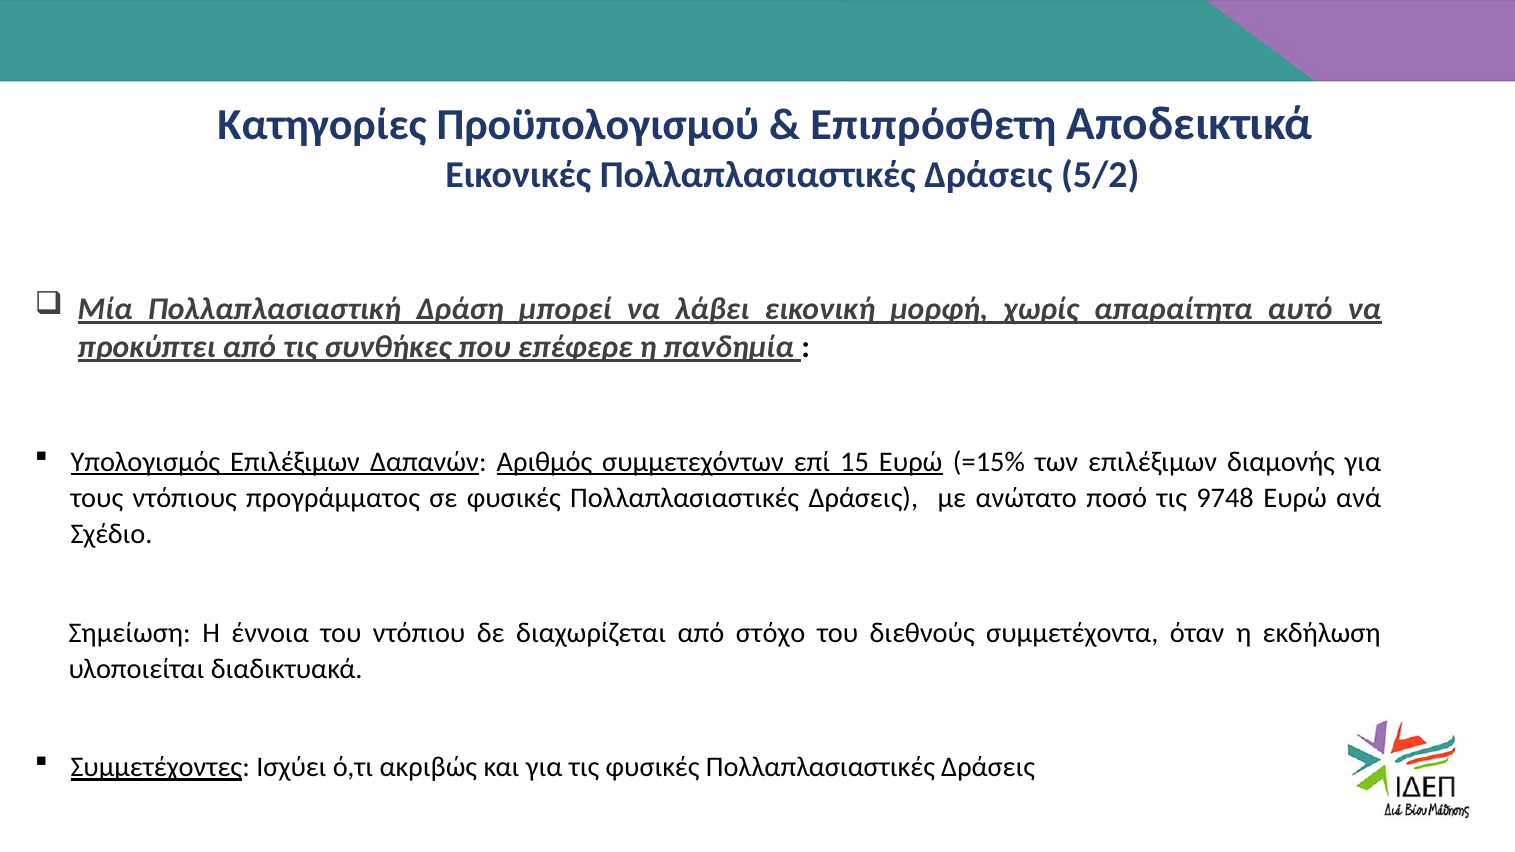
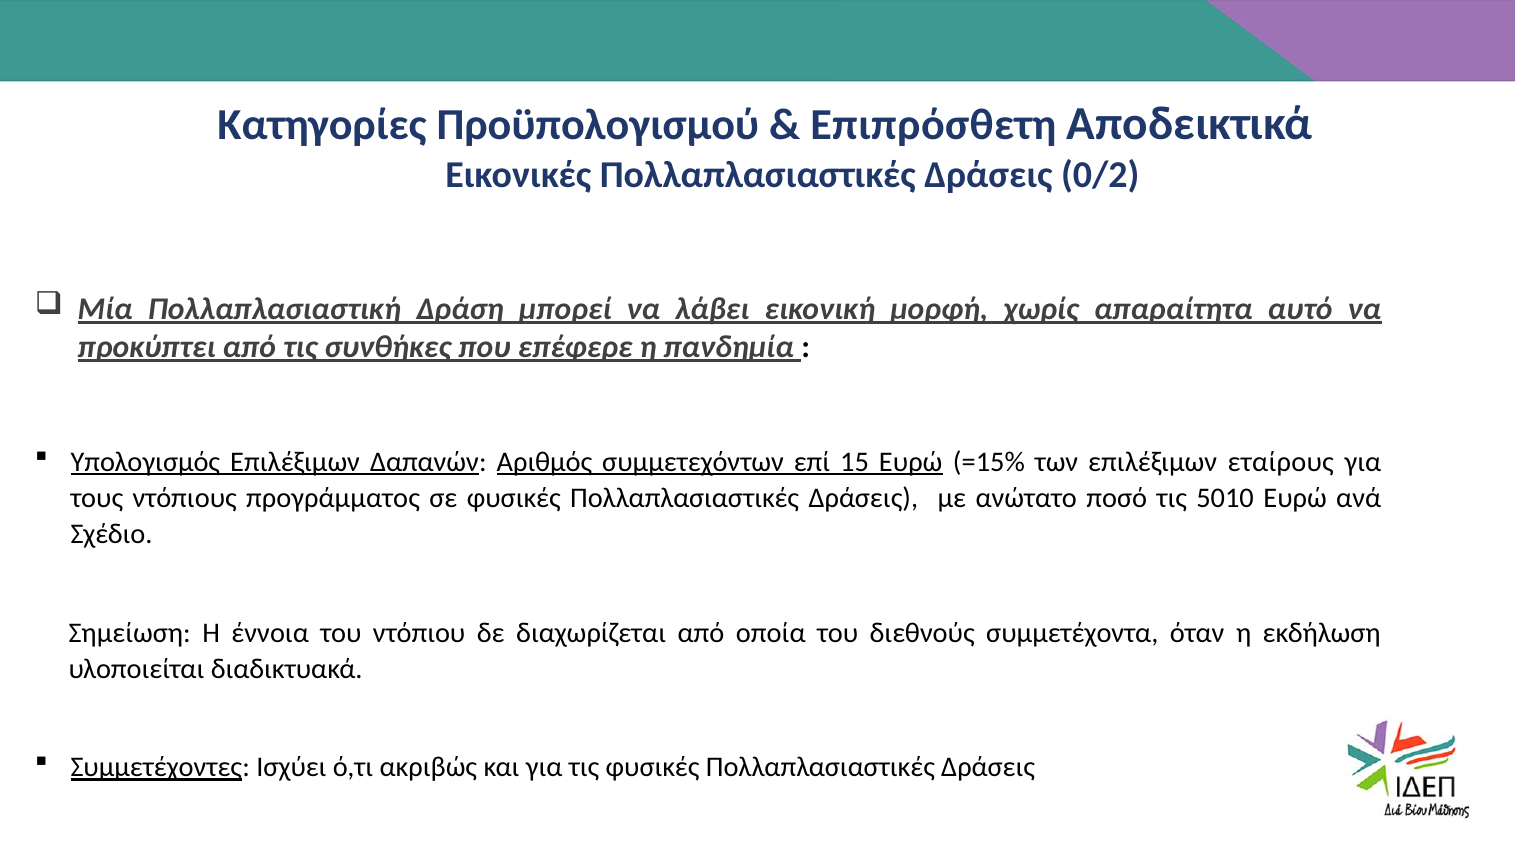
5/2: 5/2 -> 0/2 (1100, 175)
διαμονής: διαμονής -> εταίρους (1281, 462)
9748: 9748 -> 5010 (1225, 498)
στόχο: στόχο -> οποία (771, 633)
